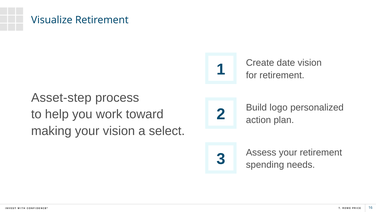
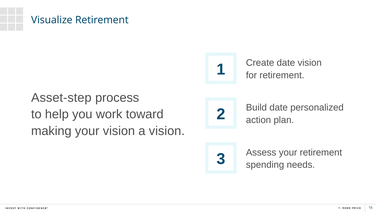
Build logo: logo -> date (279, 107)
a select: select -> vision (167, 131)
